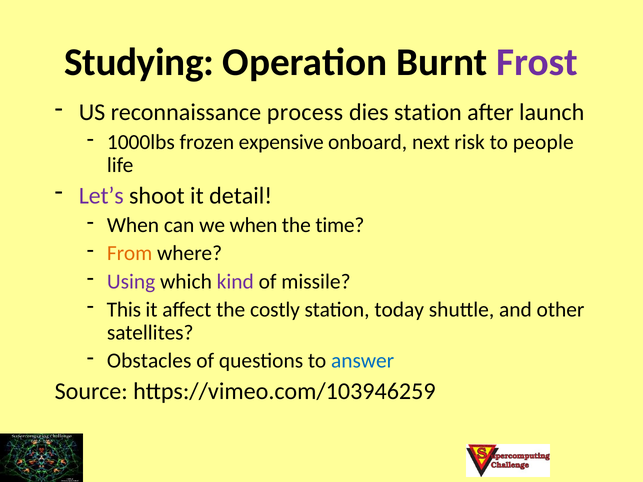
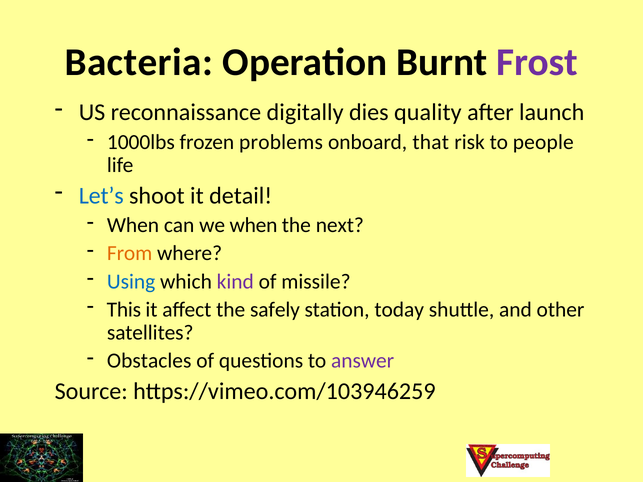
Studying: Studying -> Bacteria (139, 62)
process: process -> digitally (305, 113)
dies station: station -> quality (428, 113)
expensive: expensive -> problems (281, 142)
next: next -> that (431, 142)
Let’s colour: purple -> blue (101, 196)
time: time -> next (340, 225)
Using colour: purple -> blue (131, 282)
costly: costly -> safely (275, 310)
answer colour: blue -> purple (363, 361)
